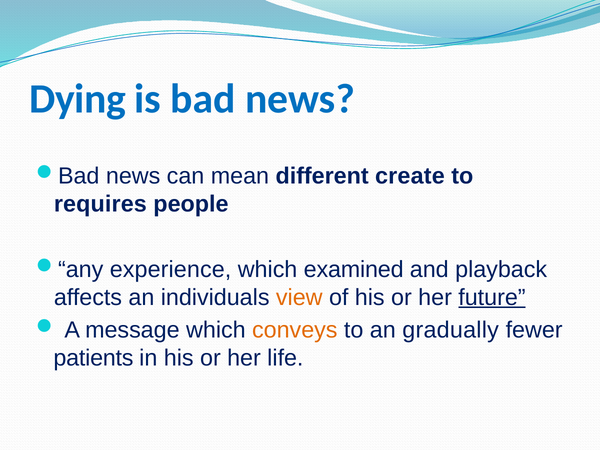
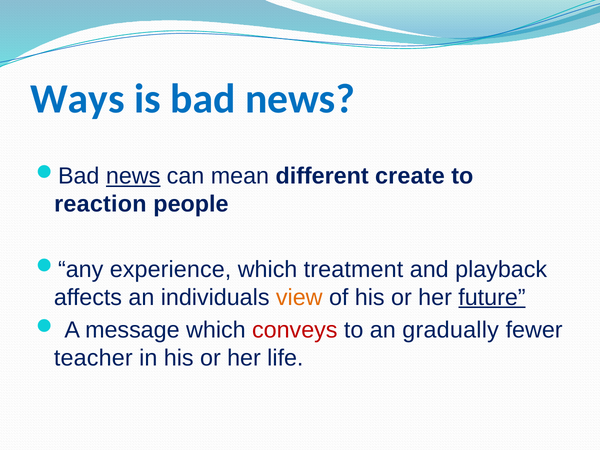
Dying: Dying -> Ways (77, 99)
news underline: none -> present (133, 176)
requires: requires -> reaction (100, 204)
examined: examined -> treatment (354, 269)
conveys colour: orange -> red (295, 330)
patients: patients -> teacher (93, 358)
